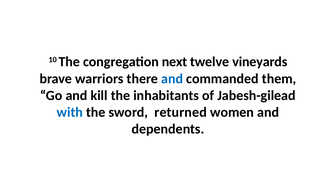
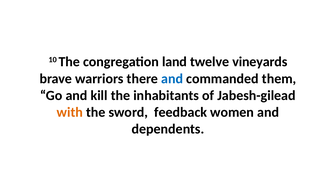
next: next -> land (175, 62)
with colour: blue -> orange (70, 112)
returned: returned -> feedback (181, 112)
